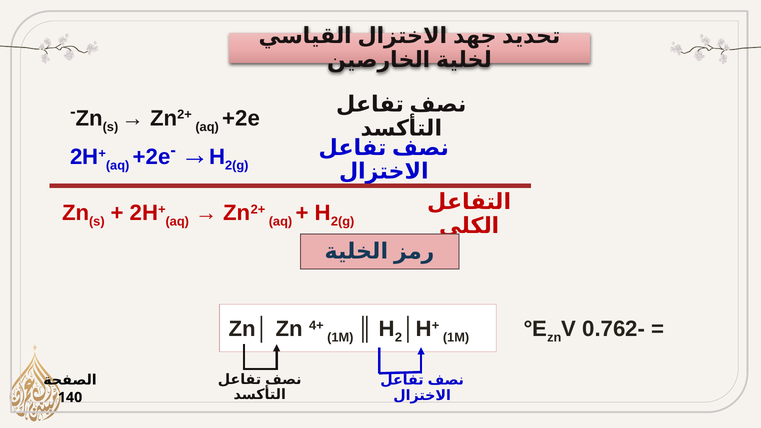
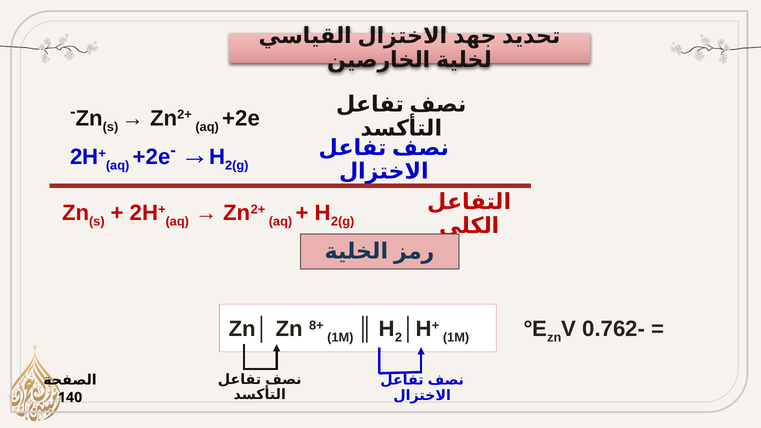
4+: 4+ -> 8+ (316, 325)
